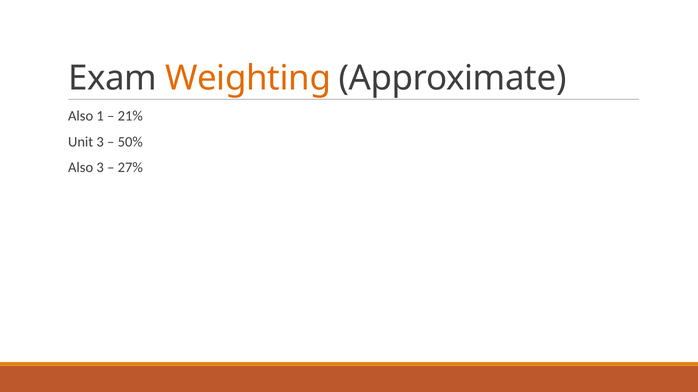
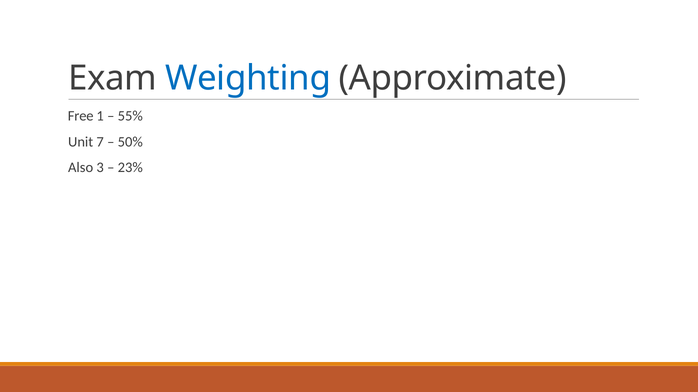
Weighting colour: orange -> blue (248, 78)
Also: Also -> Free (81, 116)
21%: 21% -> 55% (130, 116)
Unit 3: 3 -> 7 (100, 142)
27%: 27% -> 23% (130, 168)
